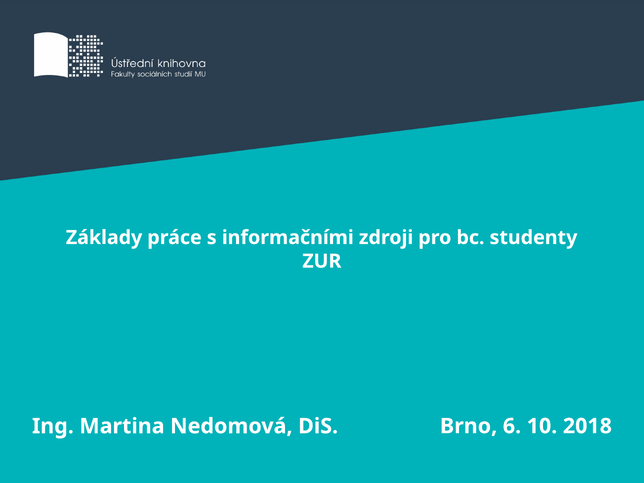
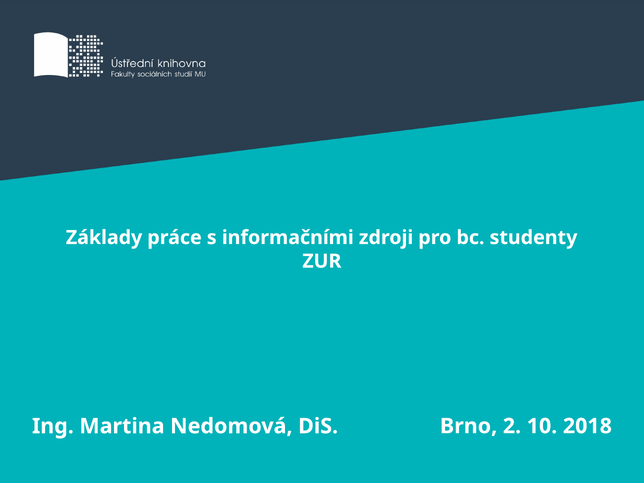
6: 6 -> 2 (512, 426)
